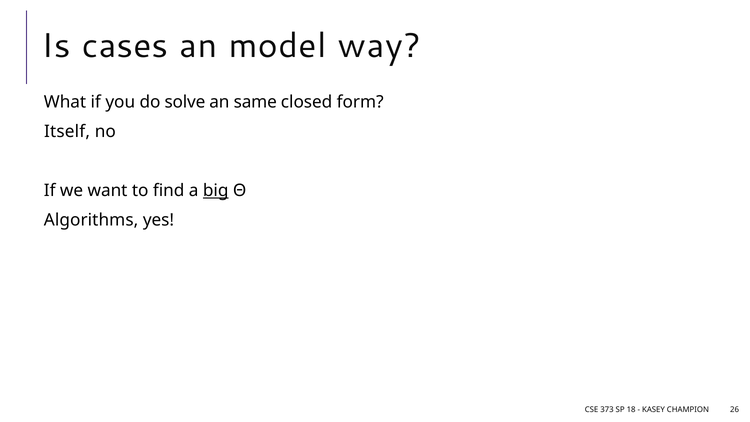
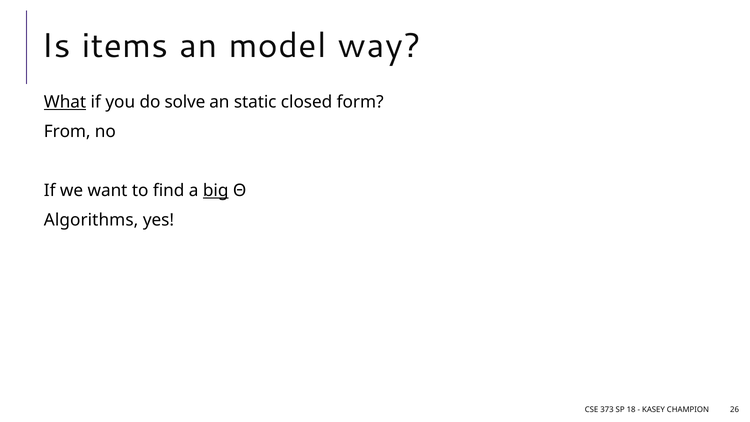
cases: cases -> items (125, 46)
What underline: none -> present (65, 102)
same: same -> static (255, 102)
Itself: Itself -> From (67, 132)
